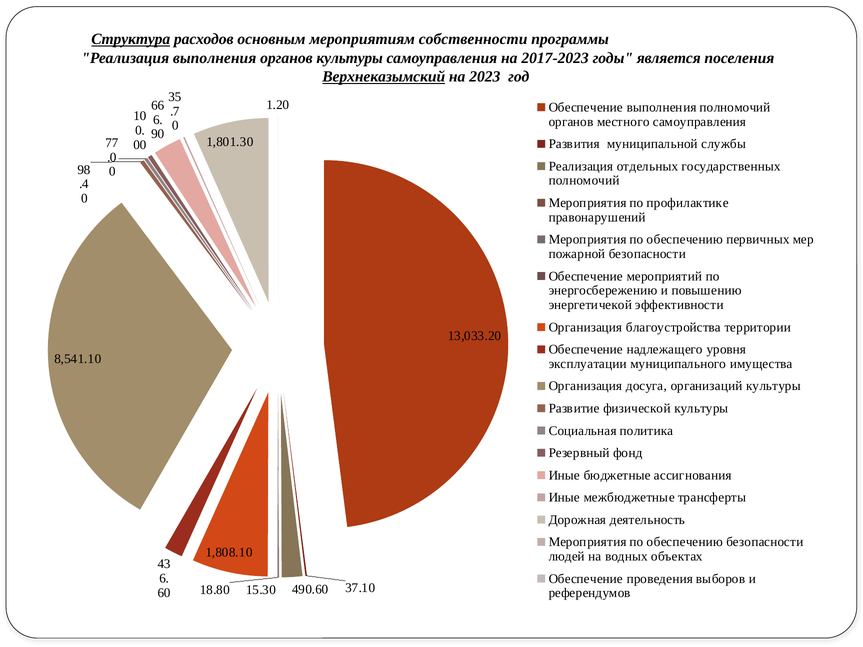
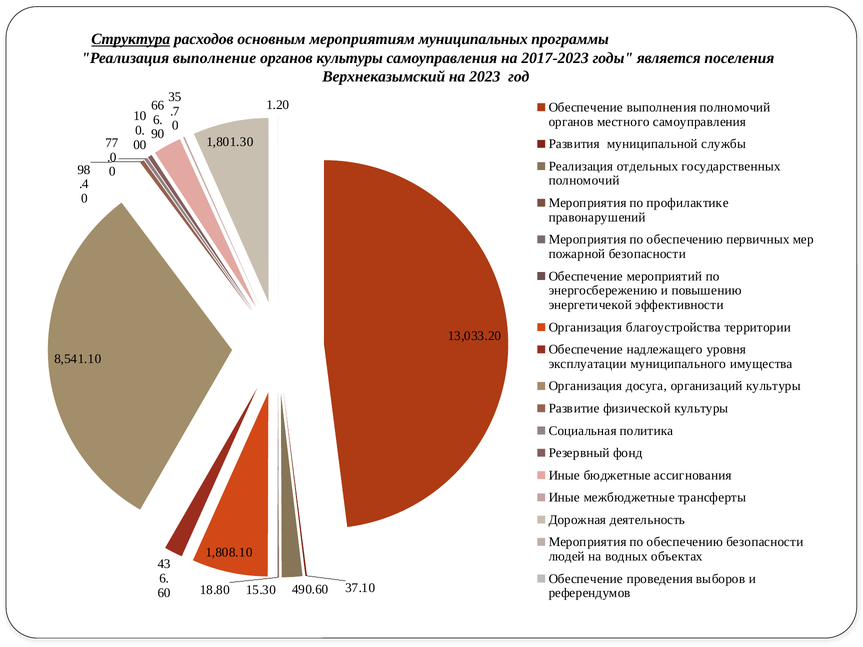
собственности: собственности -> муниципальных (473, 39)
Реализация выполнения: выполнения -> выполнение (215, 58)
Верхнеказымский underline: present -> none (384, 77)
